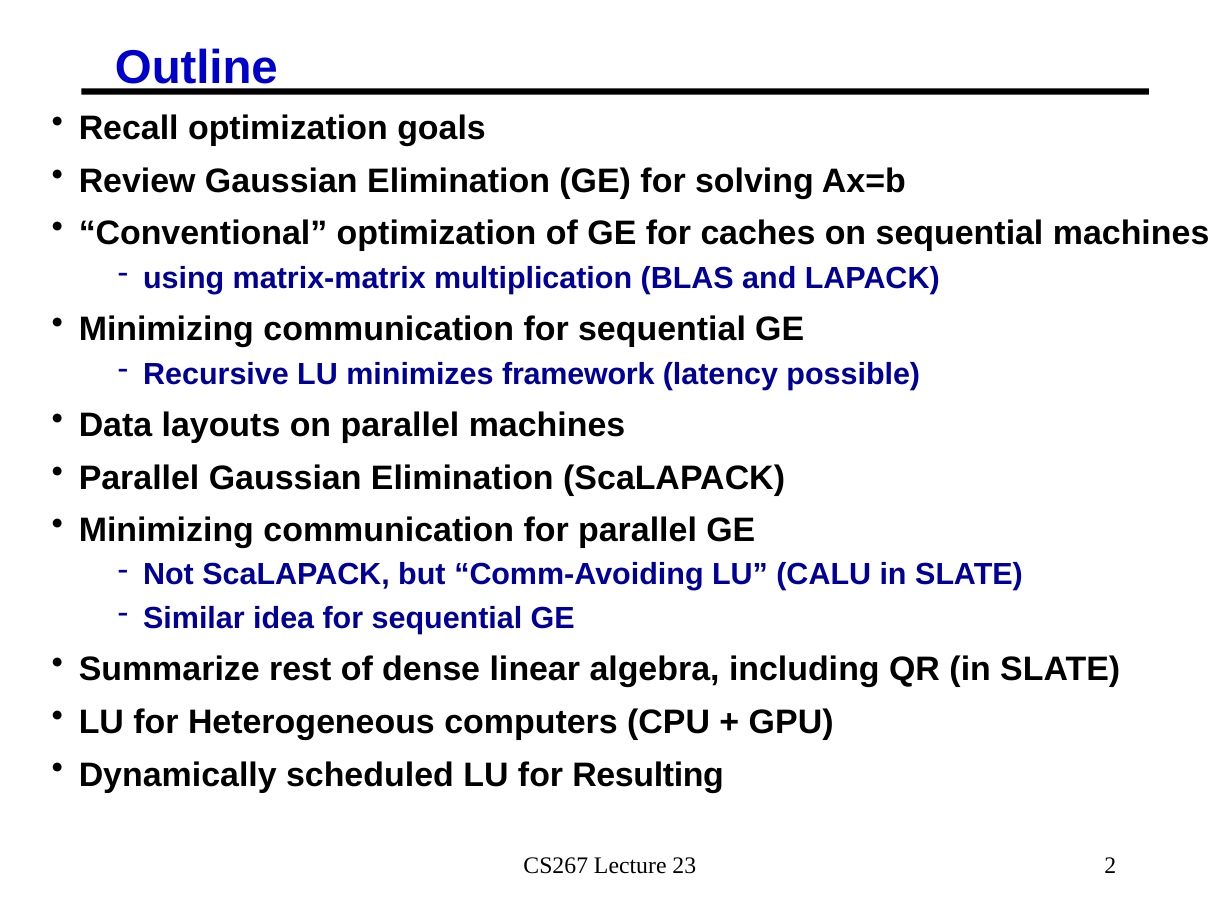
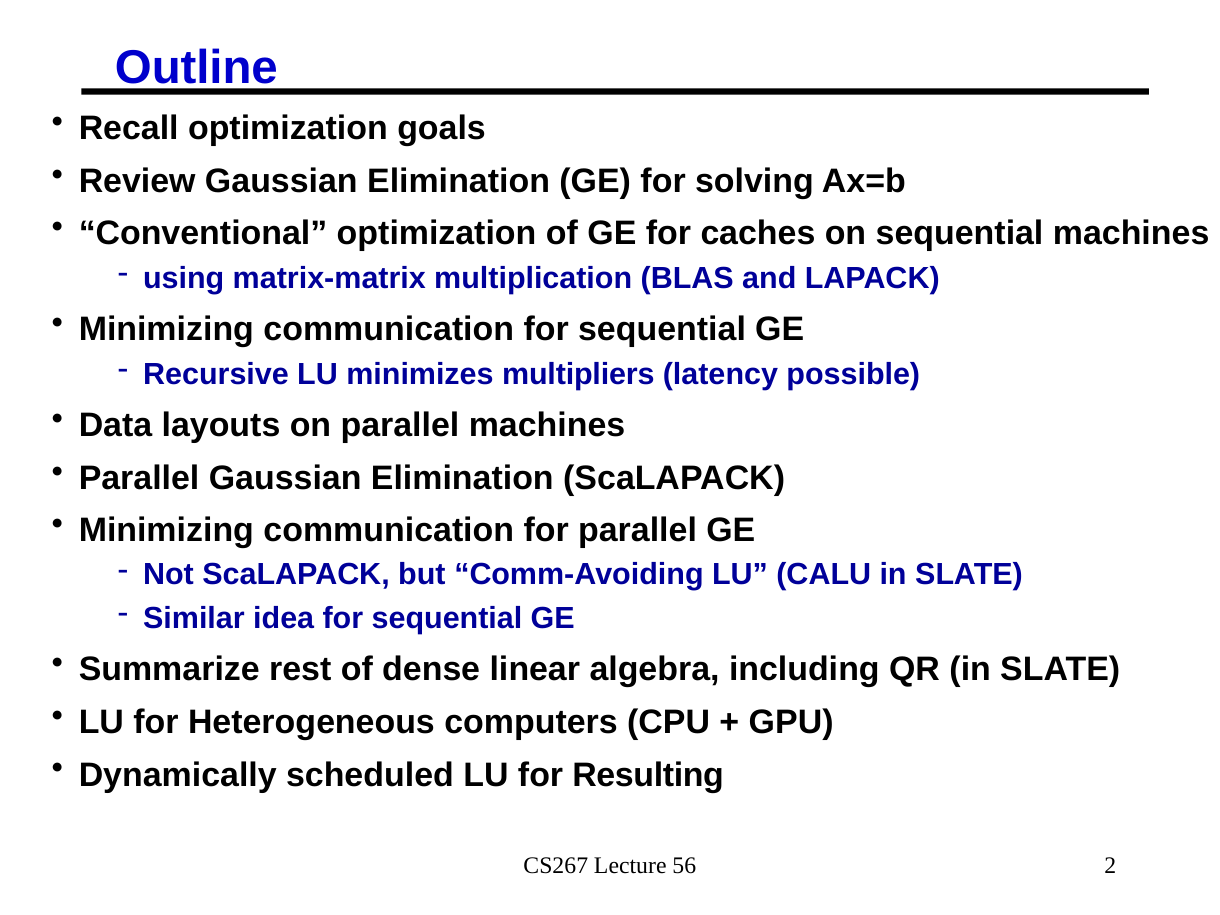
framework: framework -> multipliers (578, 374)
23: 23 -> 56 (684, 866)
